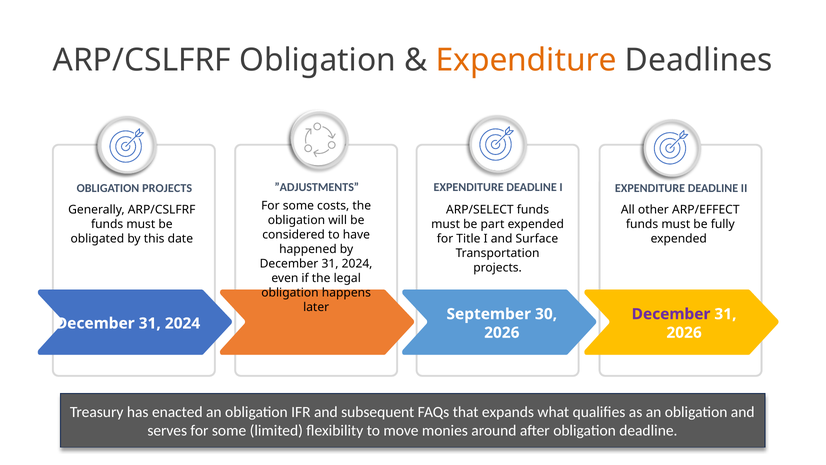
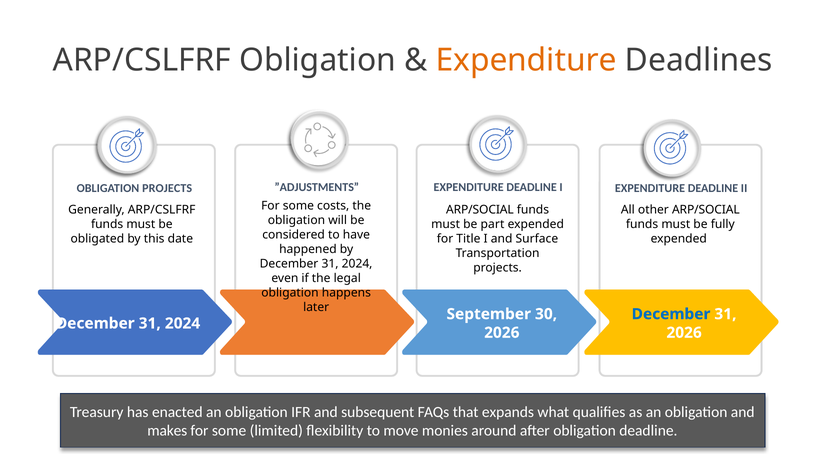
ARP/SELECT: ARP/SELECT -> ARP/SOCIAL (480, 210)
other ARP/EFFECT: ARP/EFFECT -> ARP/SOCIAL (706, 210)
December colour: purple -> blue (671, 314)
serves: serves -> makes (167, 430)
